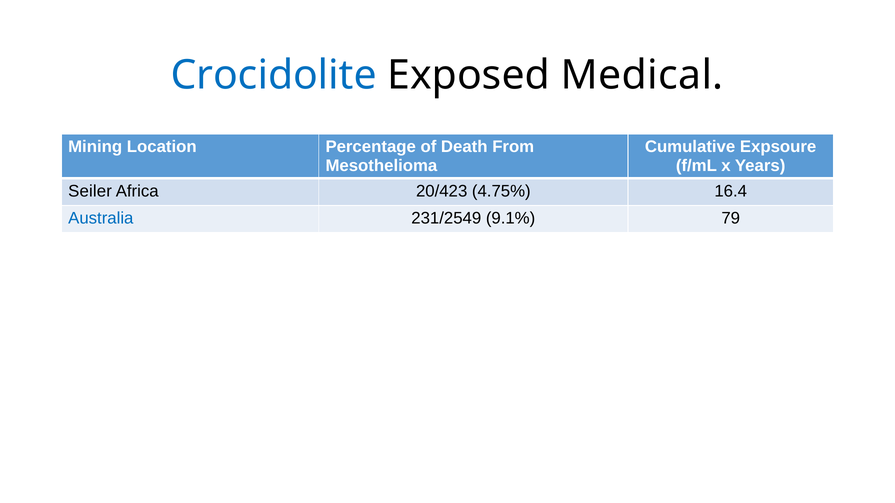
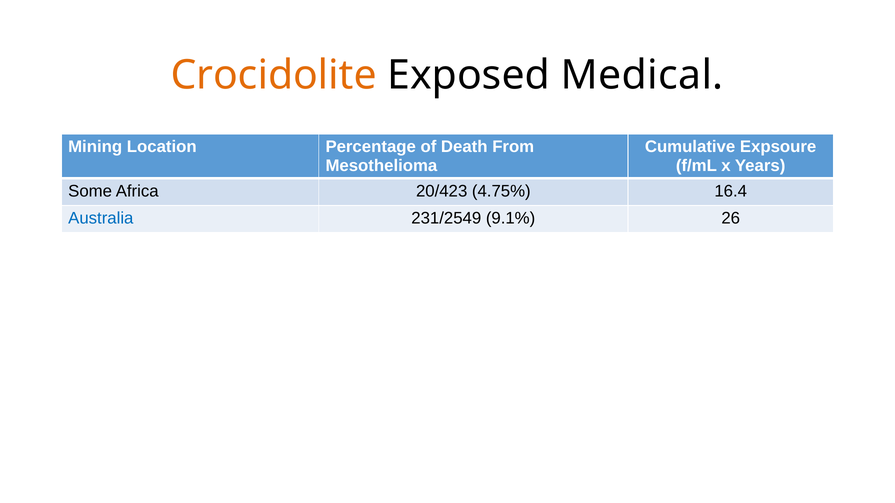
Crocidolite colour: blue -> orange (274, 75)
Seiler: Seiler -> Some (90, 191)
79: 79 -> 26 (731, 219)
